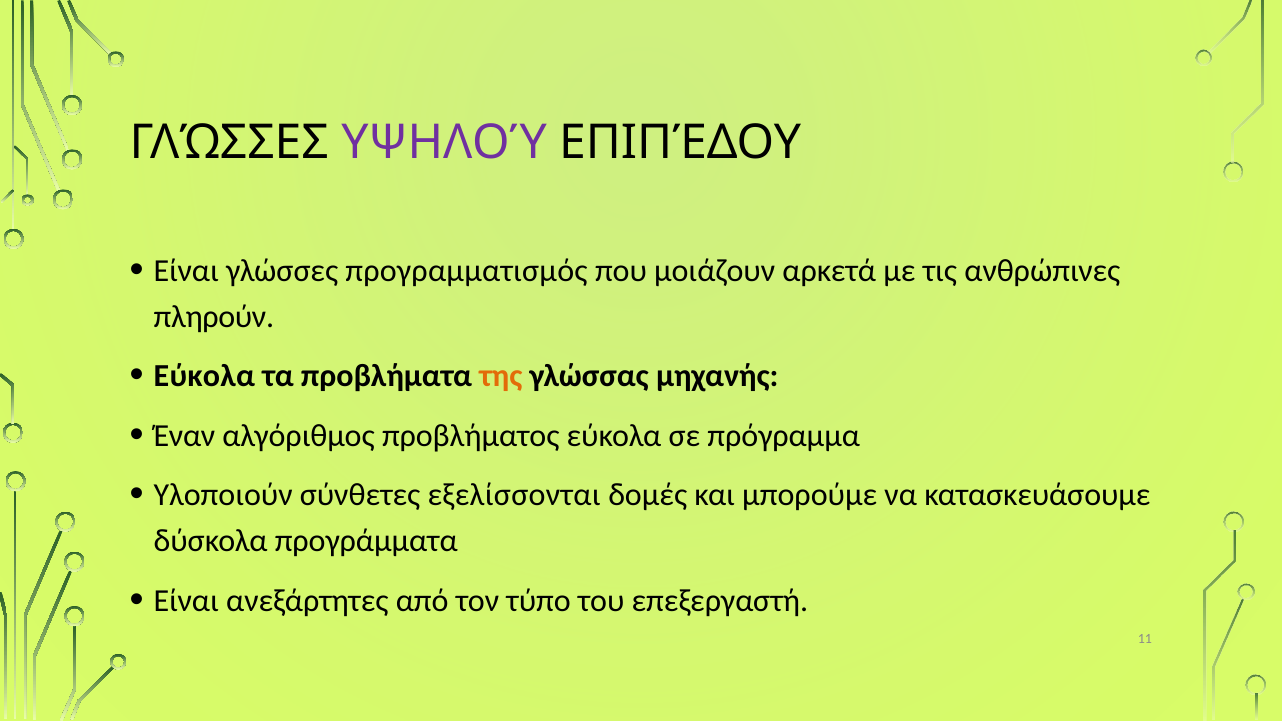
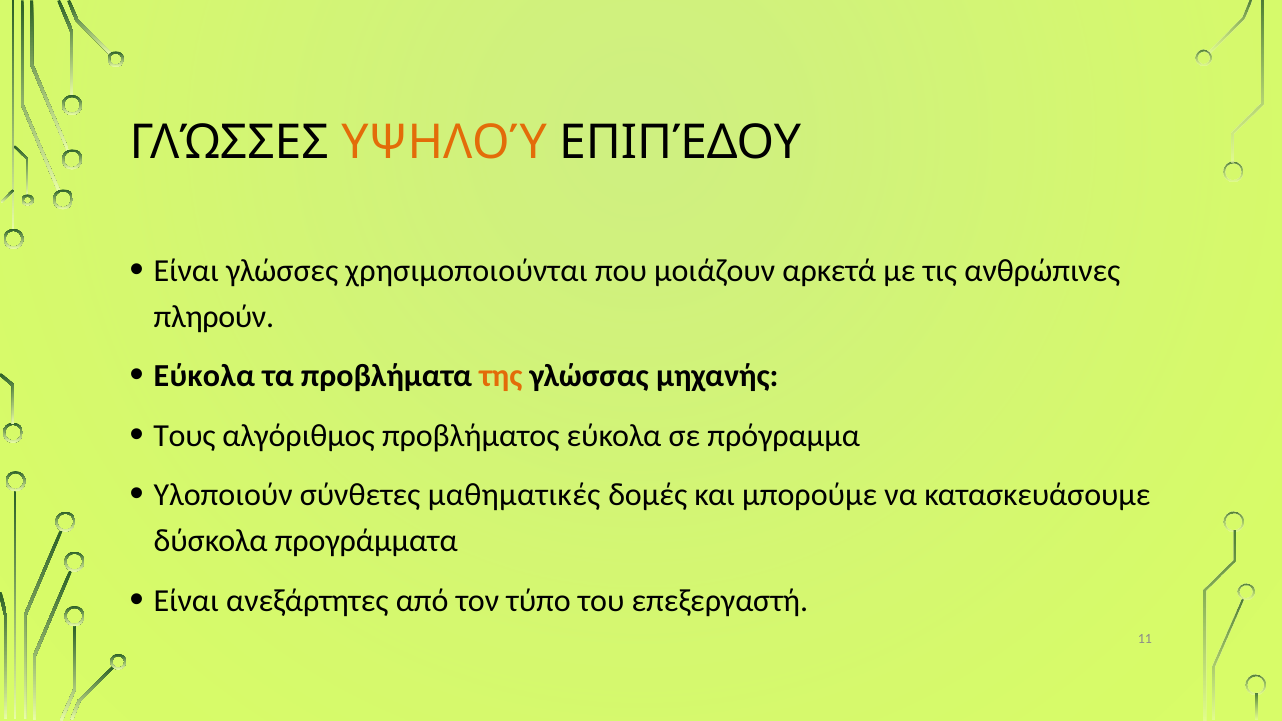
ΥΨΗΛΟΎ colour: purple -> orange (444, 142)
προγραμματισμός: προγραμματισμός -> χρησιμοποιούνται (466, 271)
Έναν: Έναν -> Τους (184, 436)
εξελίσσονται: εξελίσσονται -> μαθηματικές (514, 495)
